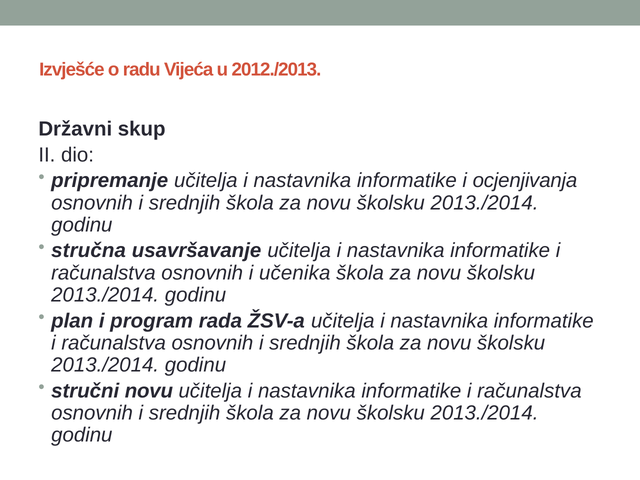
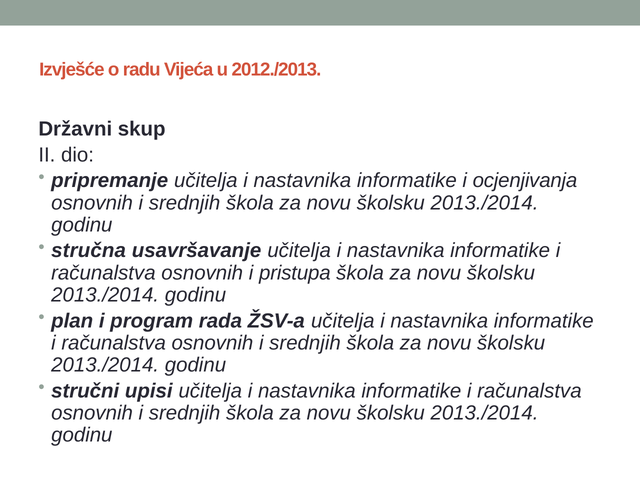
učenika: učenika -> pristupa (295, 273)
stručni novu: novu -> upisi (149, 391)
